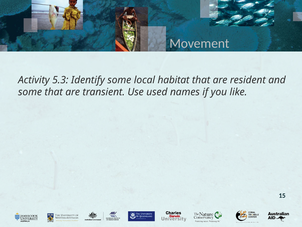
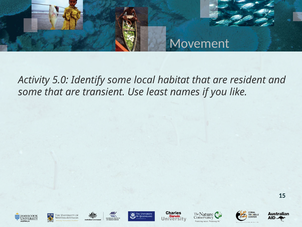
5.3: 5.3 -> 5.0 (60, 80)
used: used -> least (157, 92)
